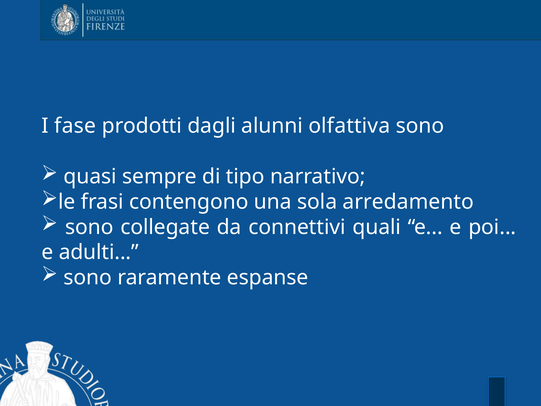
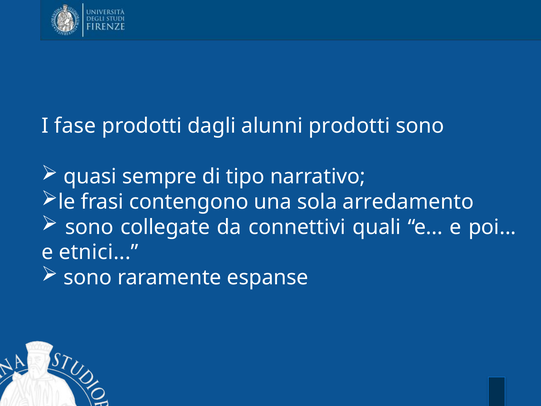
alunni olfattiva: olfattiva -> prodotti (349, 126)
adulti: adulti -> etnici (99, 252)
